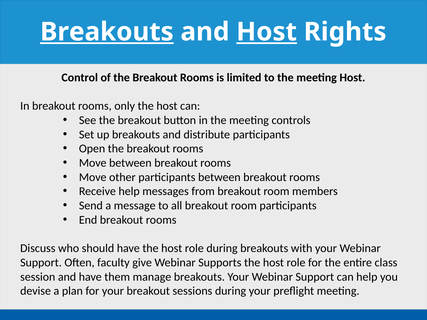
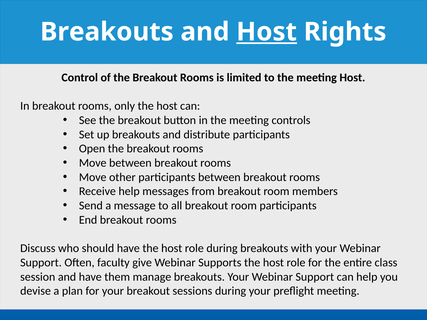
Breakouts underline: present -> none (107, 32)
